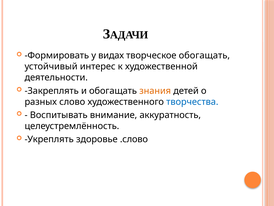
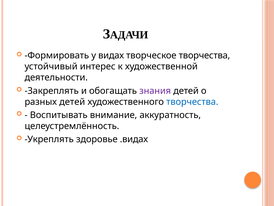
творческое обогащать: обогащать -> творчества (204, 55)
знания colour: orange -> purple (155, 91)
разных слово: слово -> детей (72, 102)
.слово: .слово -> .видах (134, 139)
